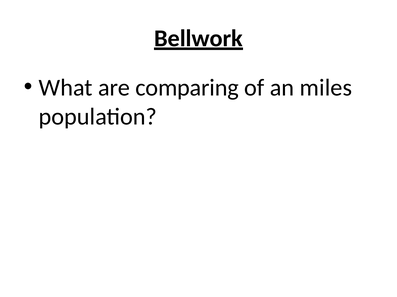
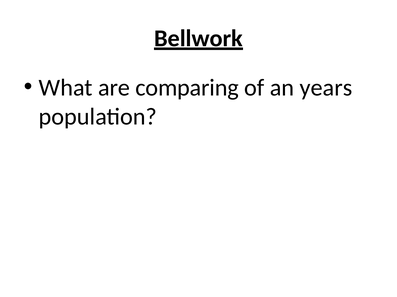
miles: miles -> years (326, 88)
